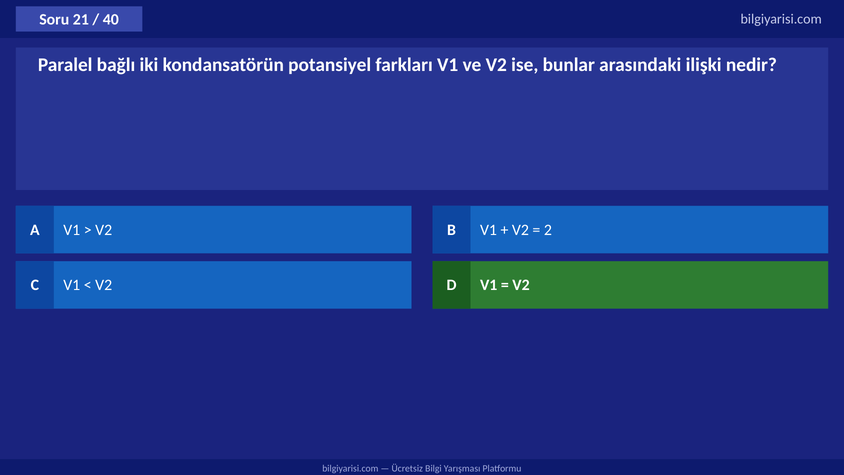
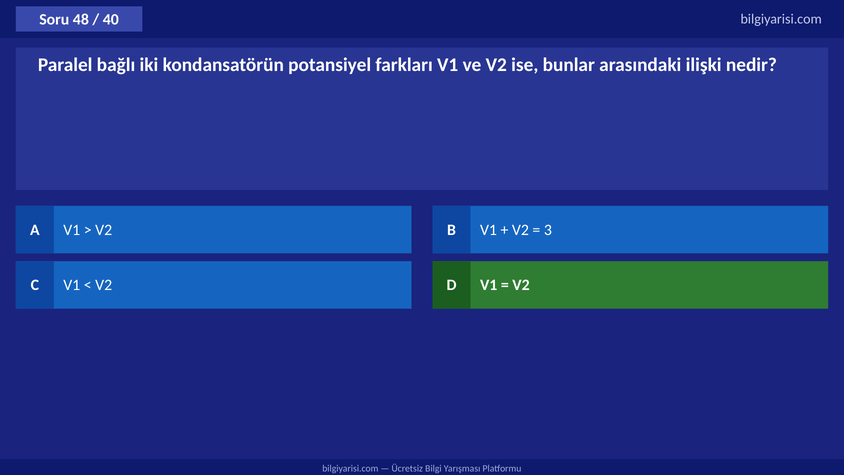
21: 21 -> 48 (81, 19)
2: 2 -> 3 (548, 230)
